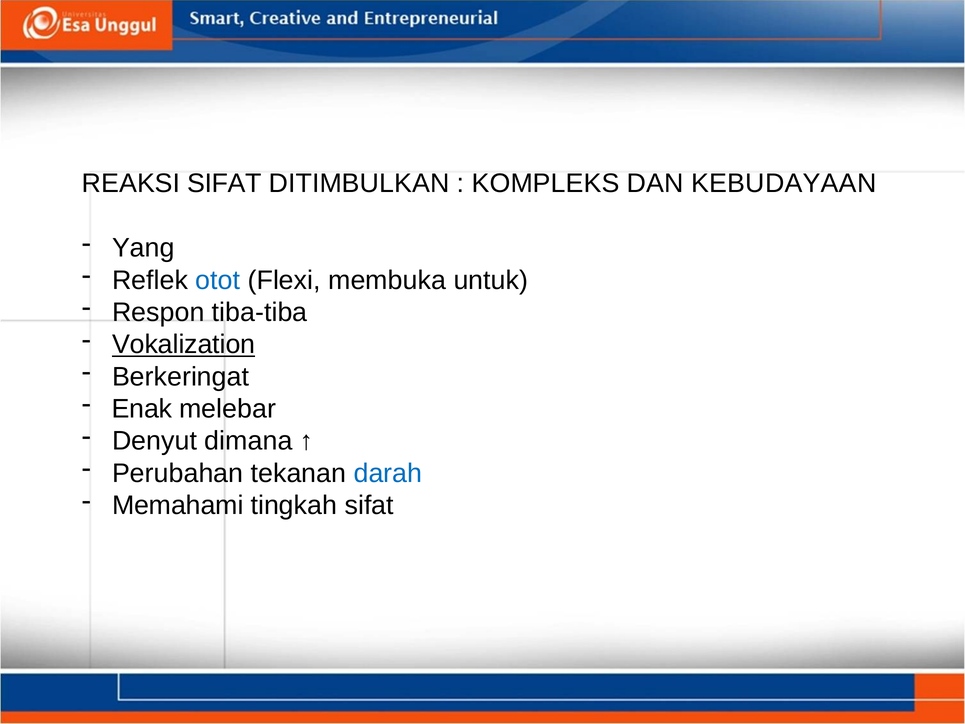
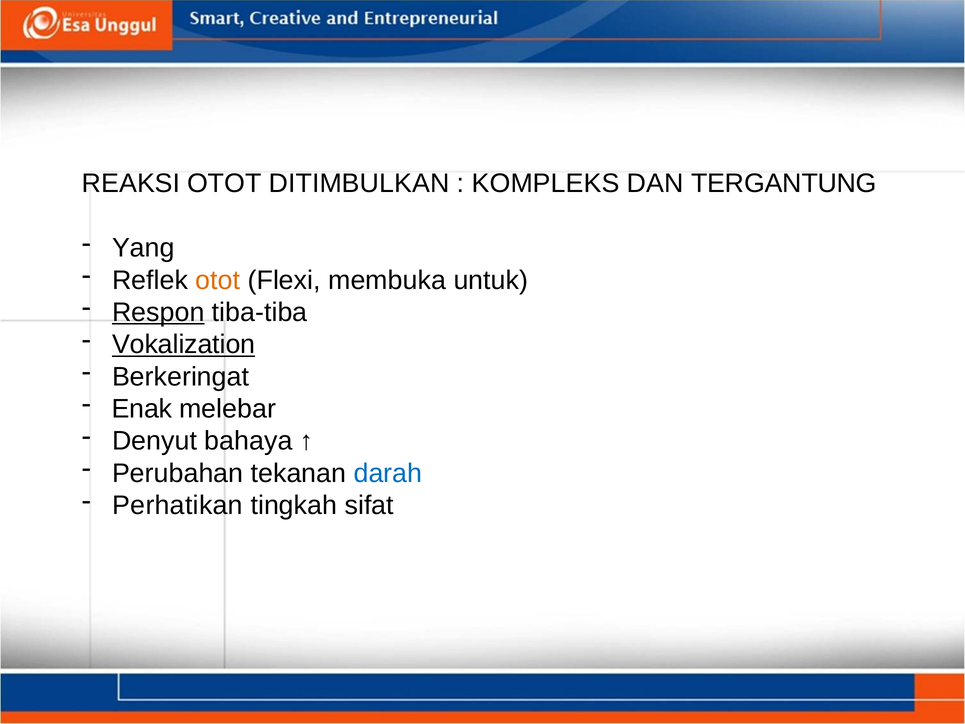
REAKSI SIFAT: SIFAT -> OTOT (224, 184)
KEBUDAYAAN: KEBUDAYAAN -> TERGANTUNG (784, 184)
otot colour: blue -> orange (218, 280)
Respon underline: none -> present (158, 312)
dimana: dimana -> bahaya (248, 441)
Memahami: Memahami -> Perhatikan (178, 505)
